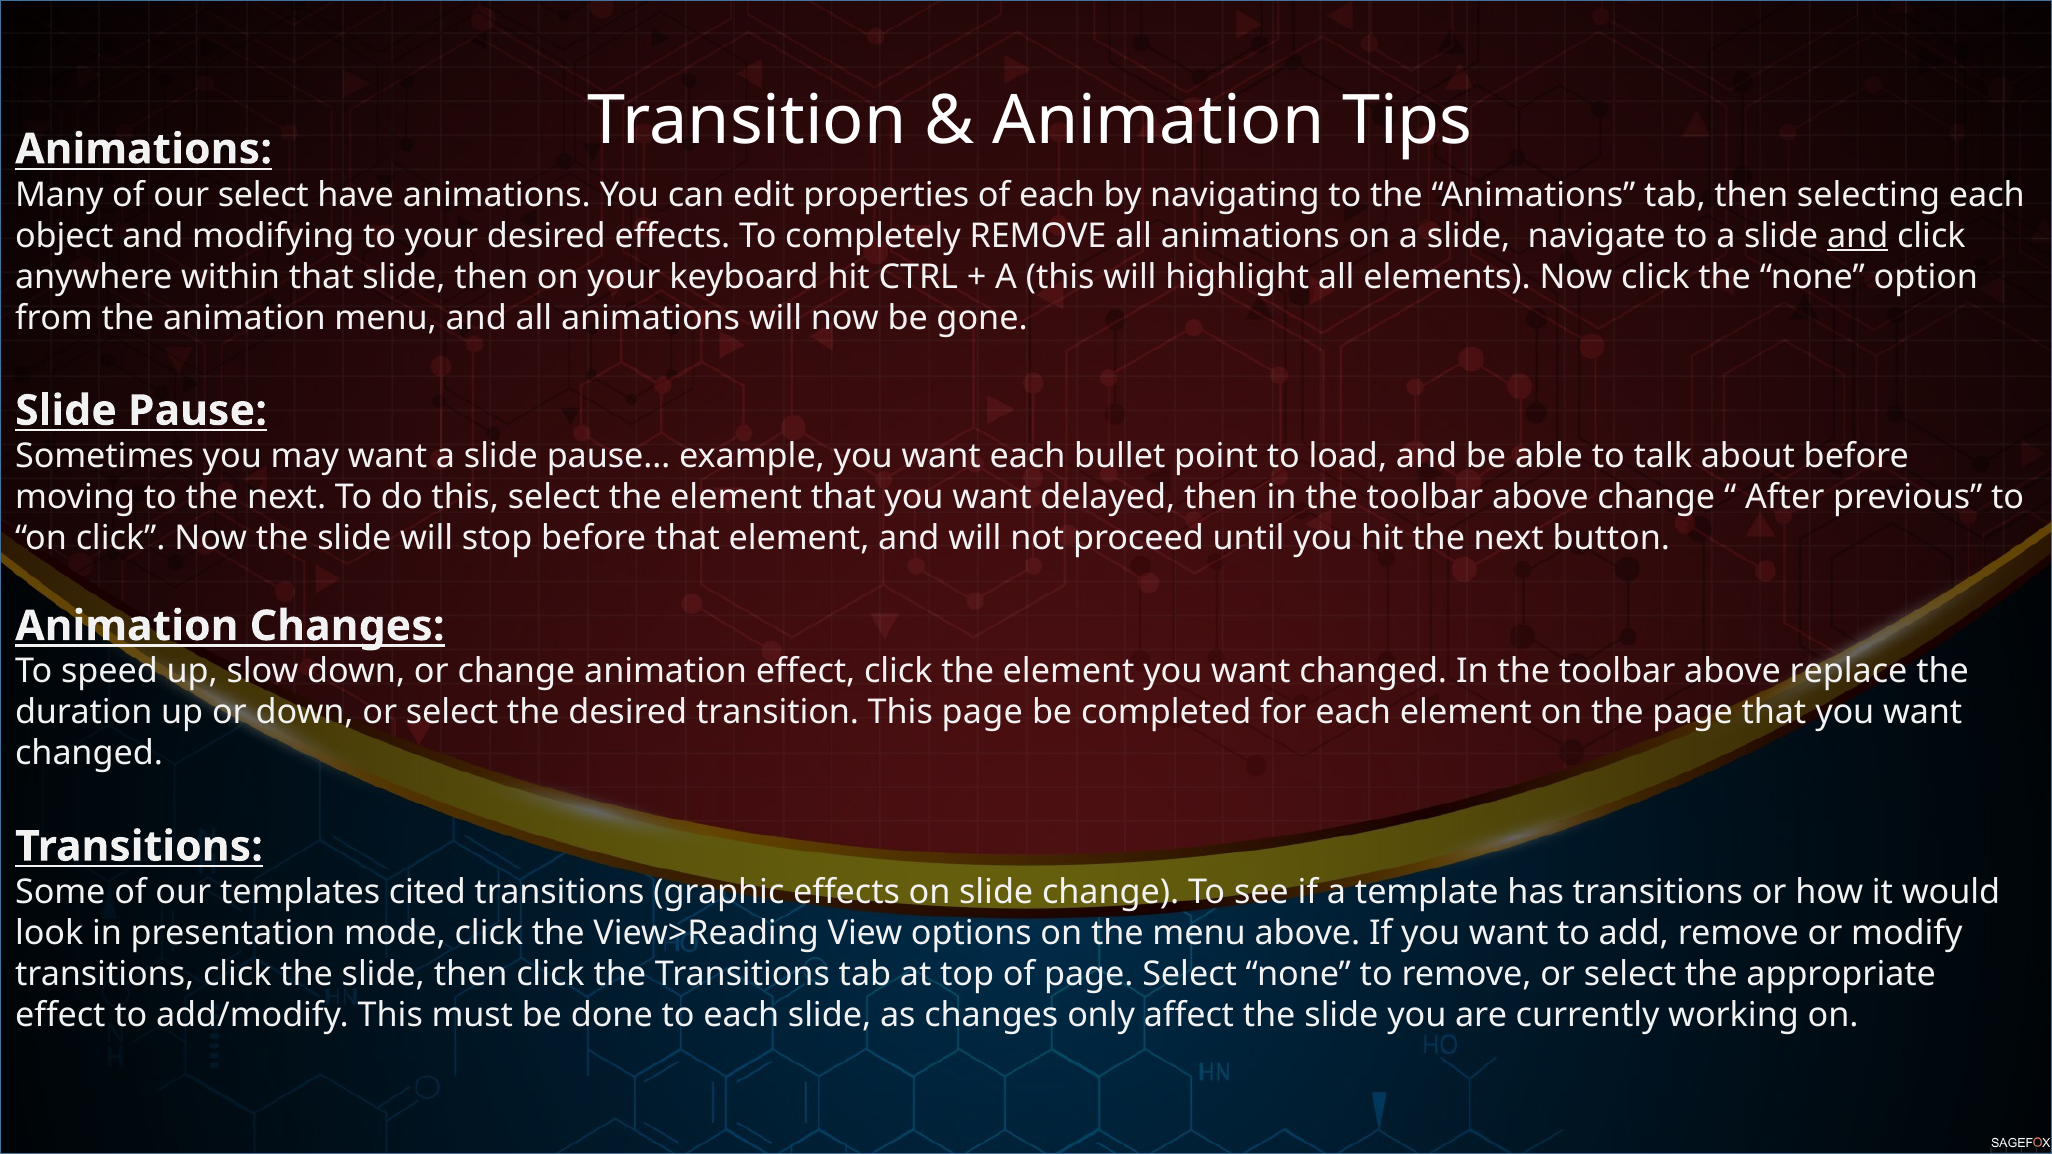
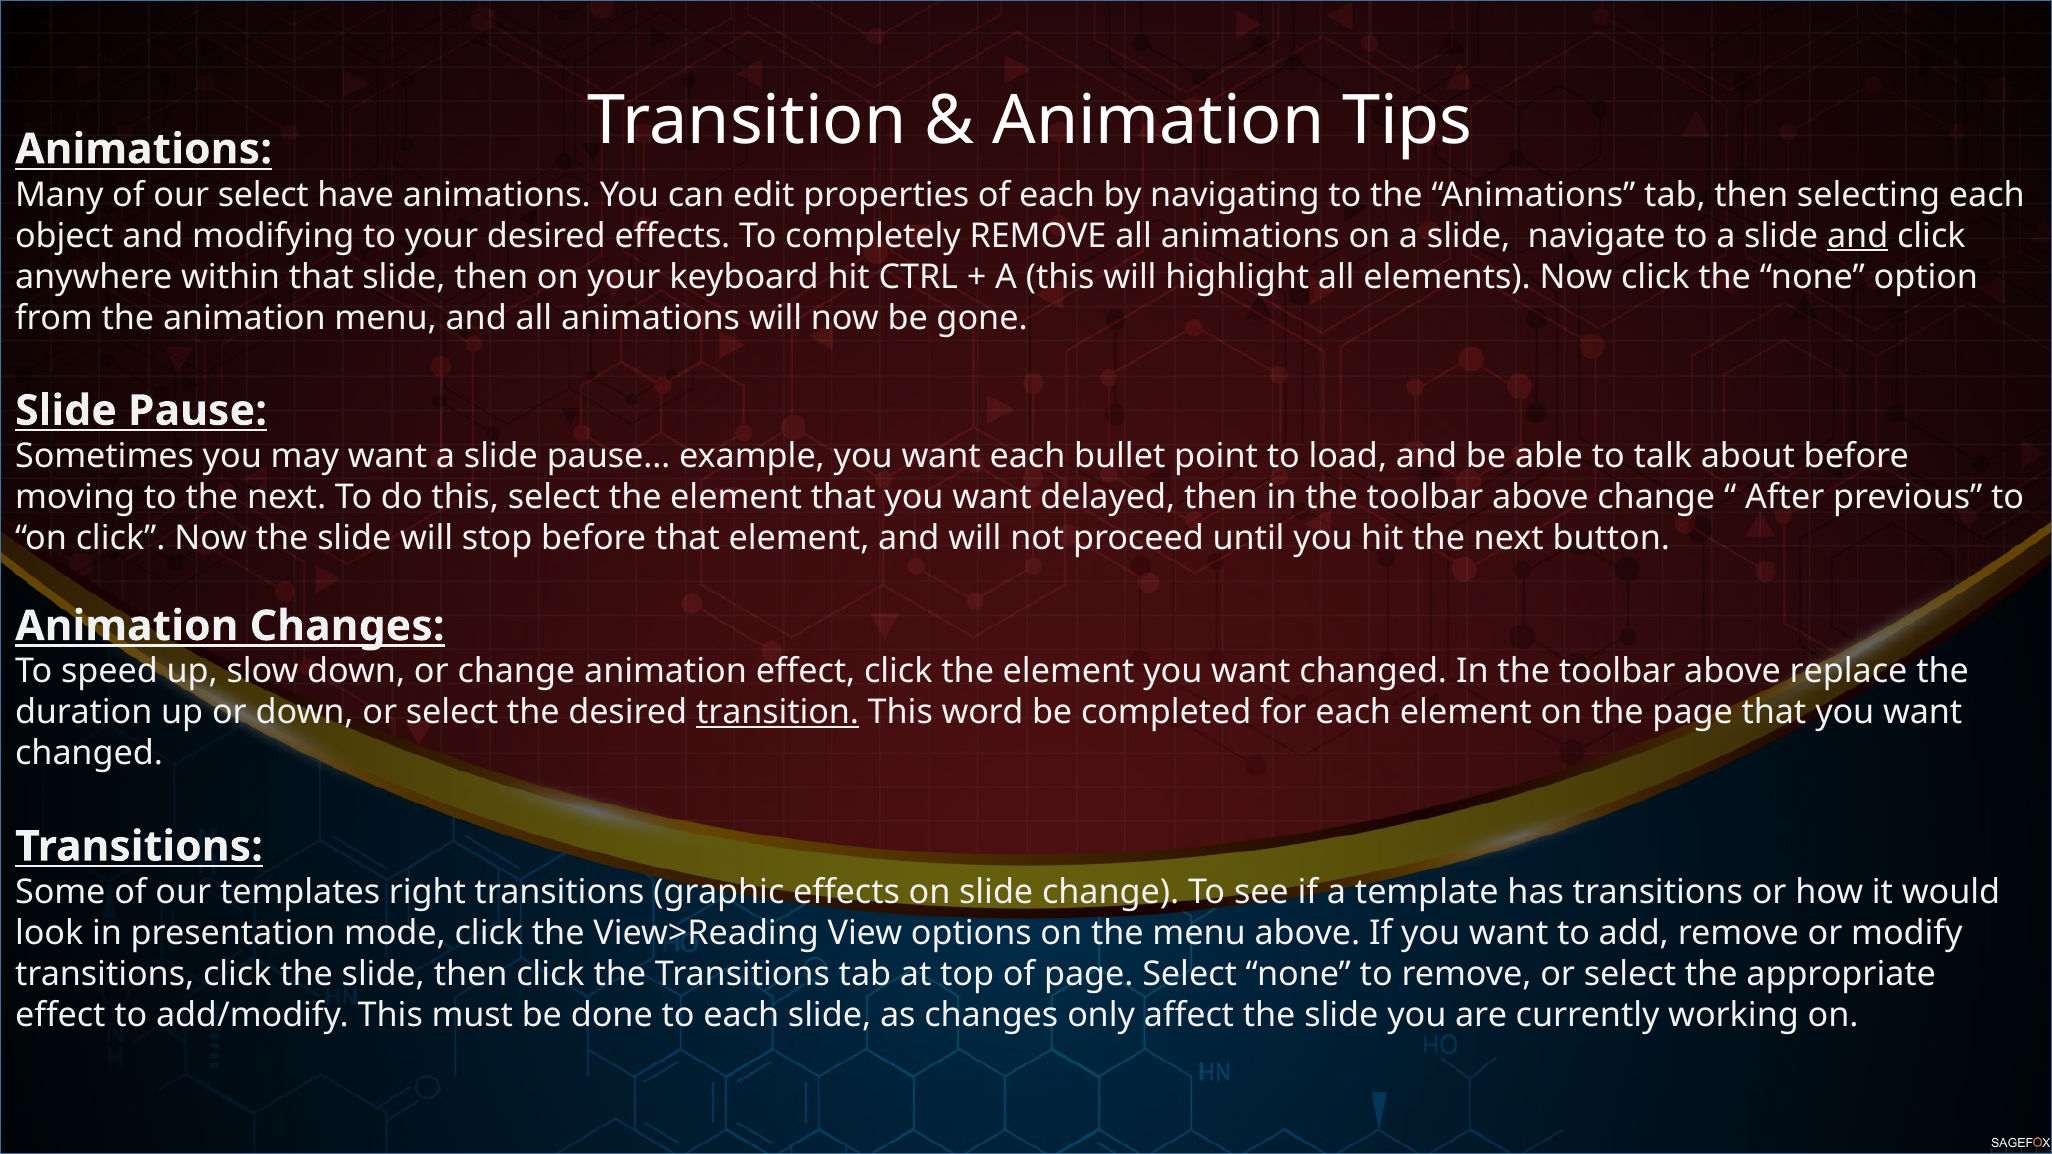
transition underline: none -> present (778, 713)
This page: page -> word (983, 713)
cited: cited -> right (427, 892)
